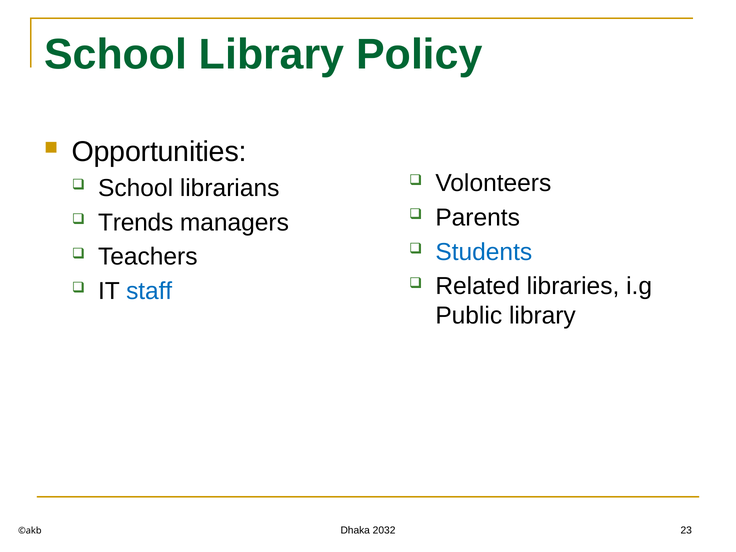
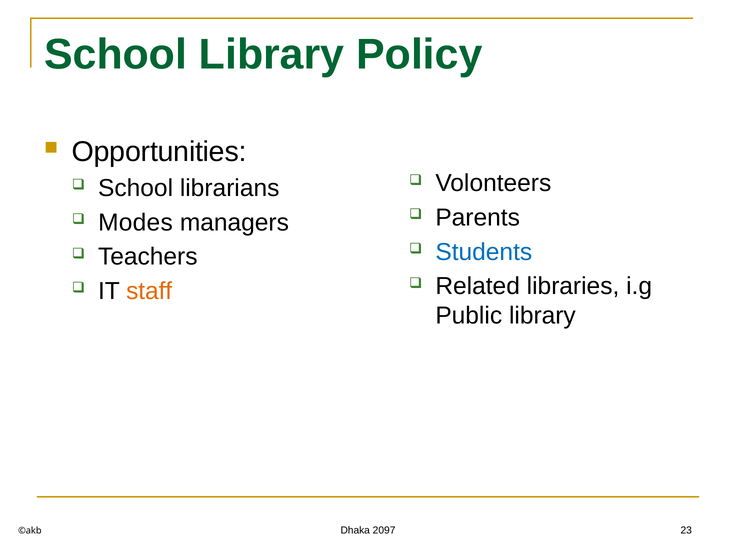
Trends: Trends -> Modes (135, 223)
staff colour: blue -> orange (149, 291)
2032: 2032 -> 2097 (384, 531)
